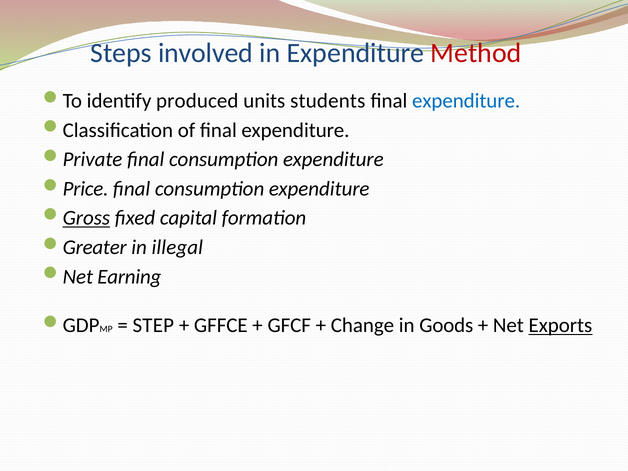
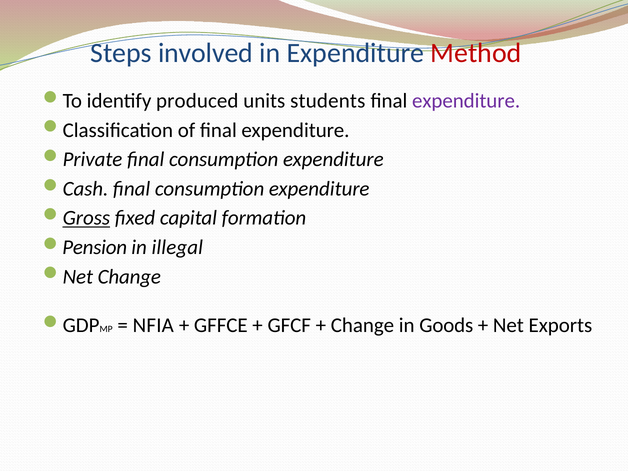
expenditure colour: blue -> purple (466, 101)
Price: Price -> Cash (85, 189)
Greater: Greater -> Pension (95, 247)
Net Earning: Earning -> Change (129, 277)
STEP: STEP -> NFIA (153, 325)
Exports underline: present -> none (560, 325)
